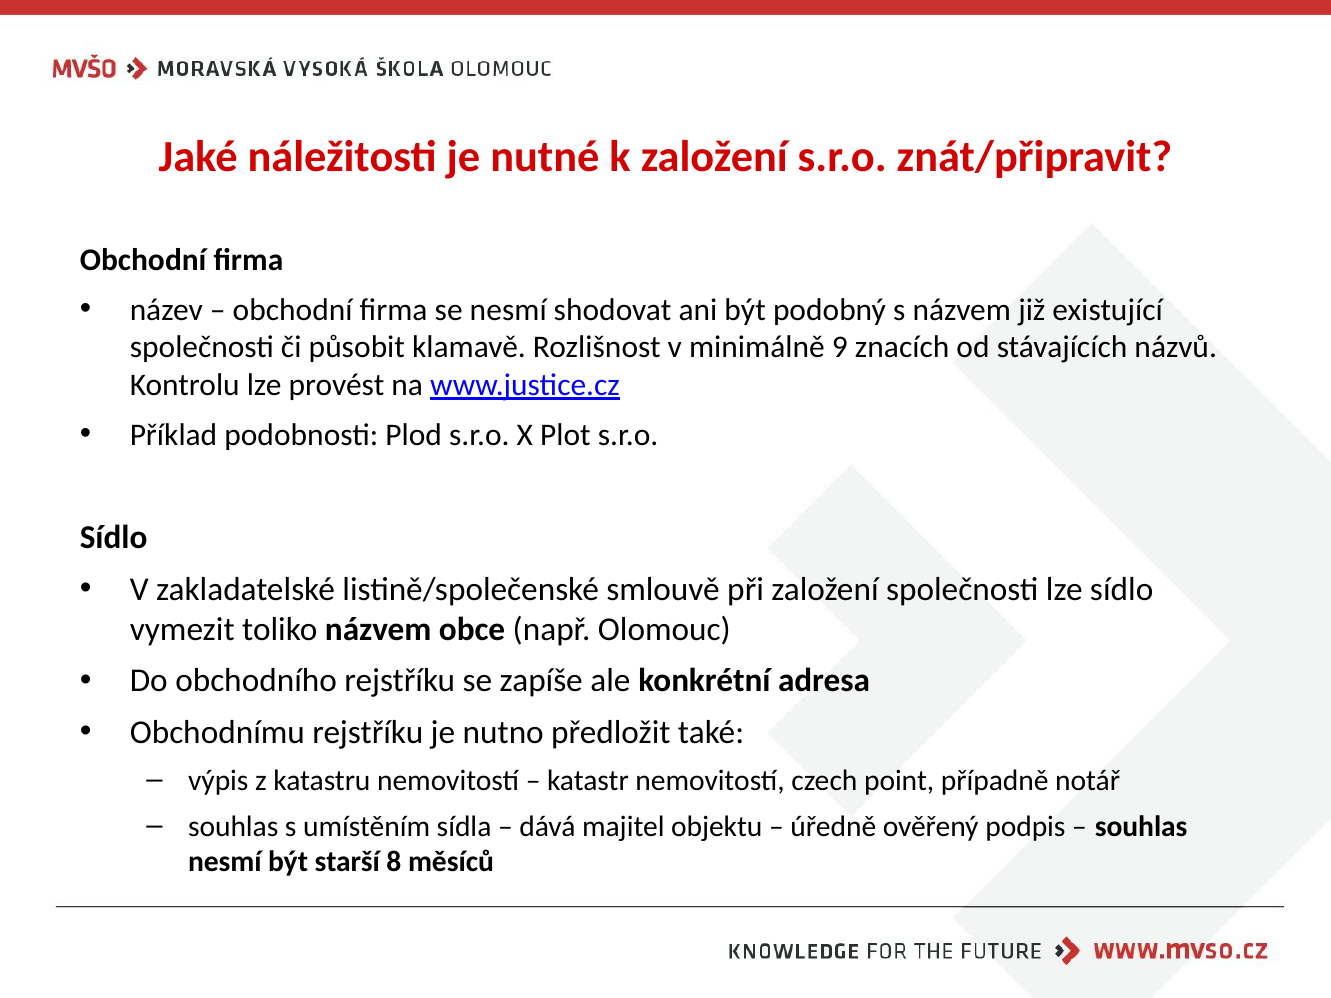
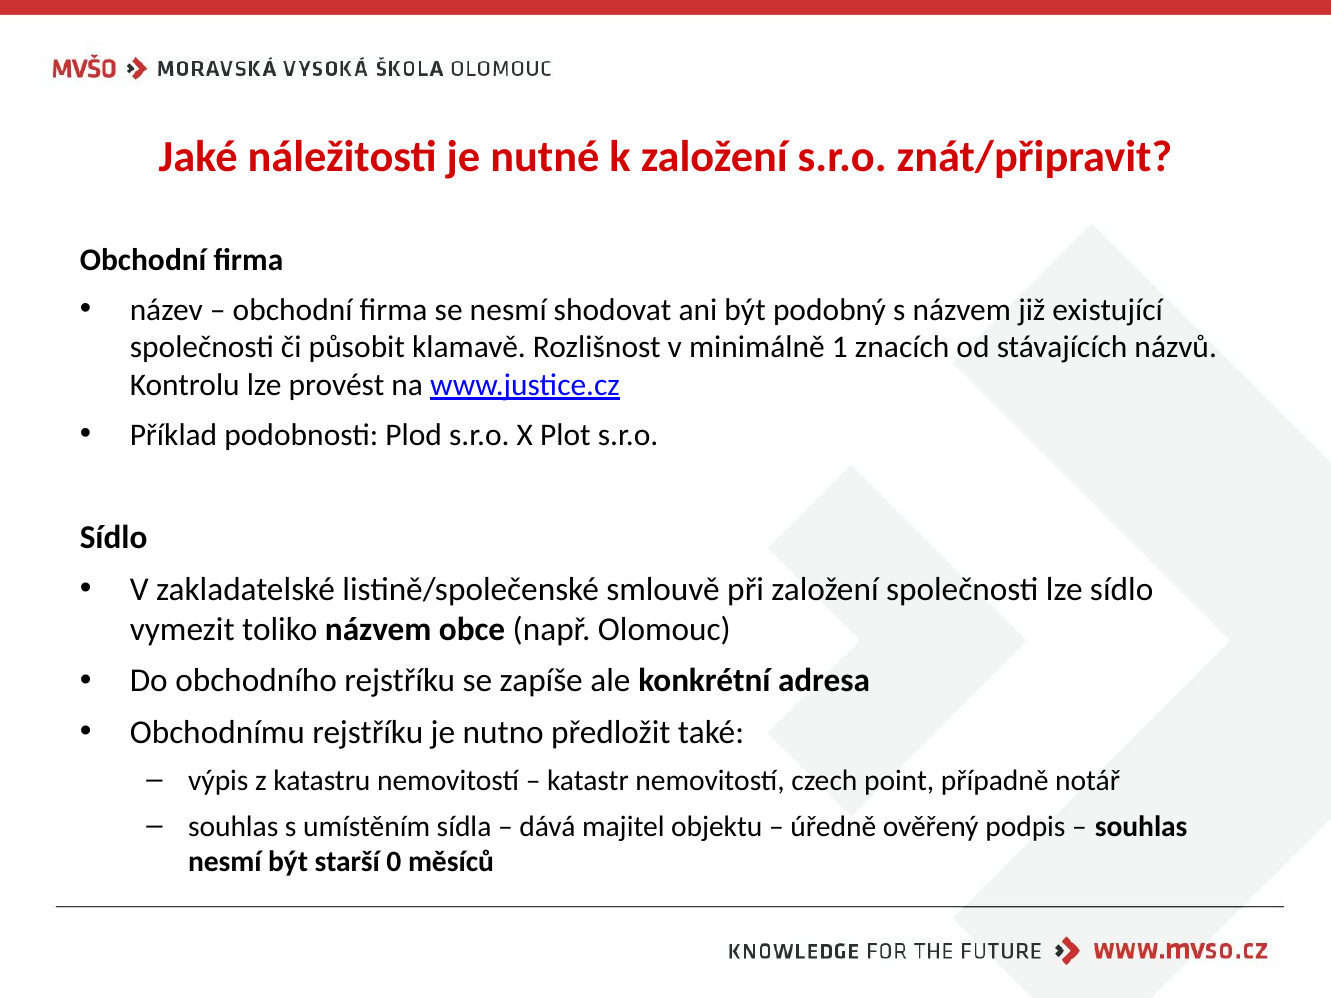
9: 9 -> 1 (840, 348)
8: 8 -> 0 (394, 862)
